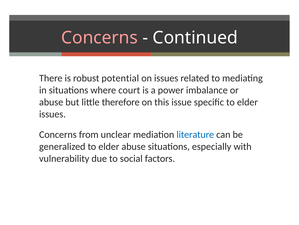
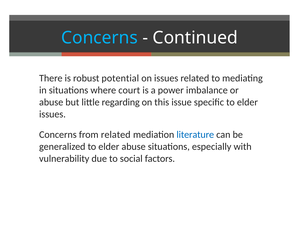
Concerns colour: pink -> light blue (99, 38)
therefore: therefore -> regarding (121, 102)
from unclear: unclear -> related (116, 134)
